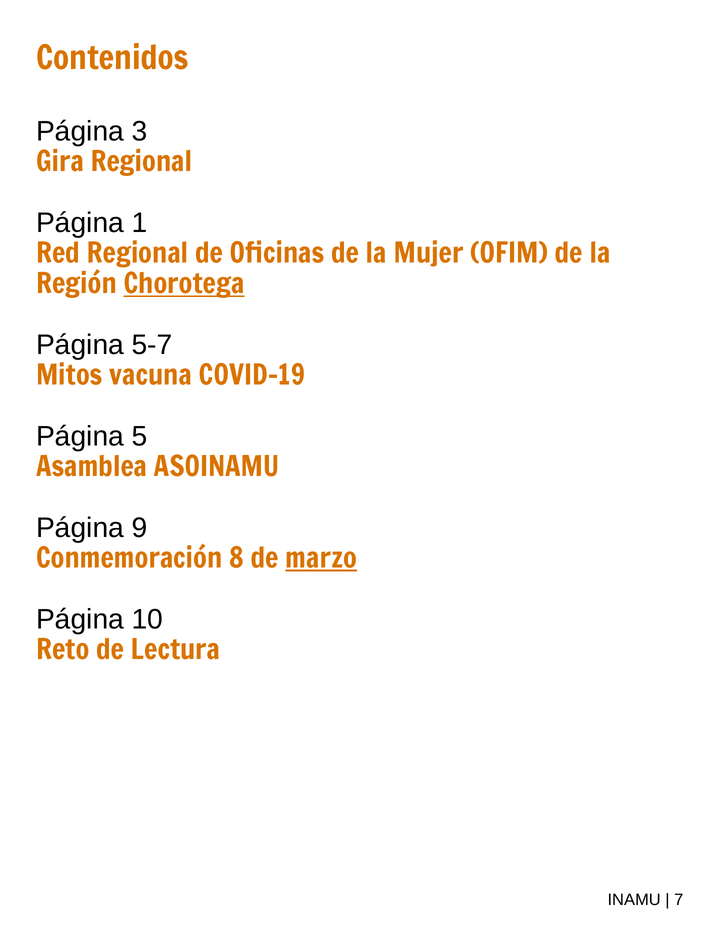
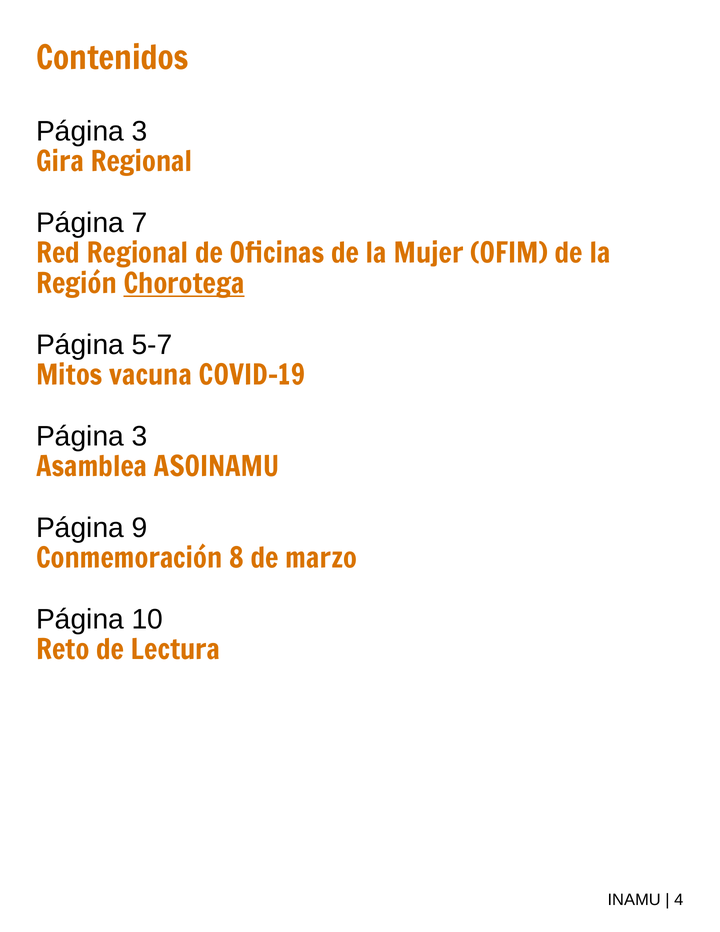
1: 1 -> 7 (140, 223)
5: 5 -> 3 (140, 436)
marzo underline: present -> none (321, 558)
7: 7 -> 4 (679, 900)
